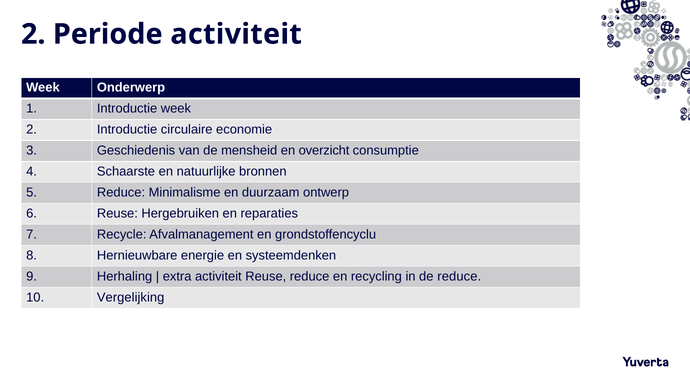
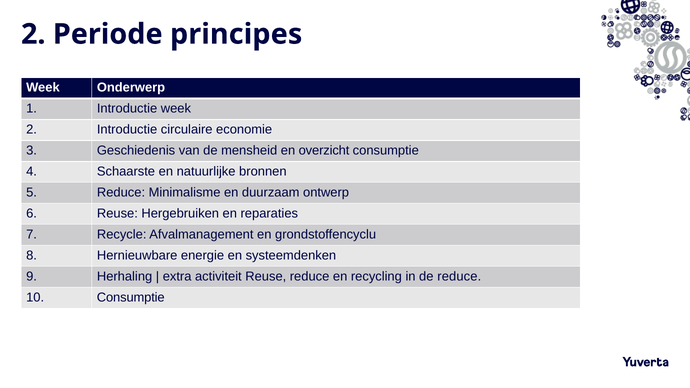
Periode activiteit: activiteit -> principes (236, 34)
10 Vergelijking: Vergelijking -> Consumptie (131, 297)
